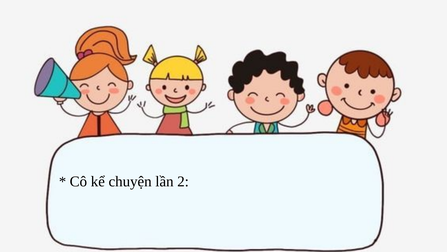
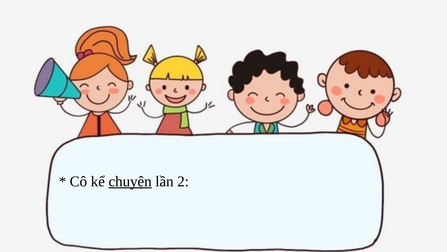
chuyện underline: none -> present (130, 181)
